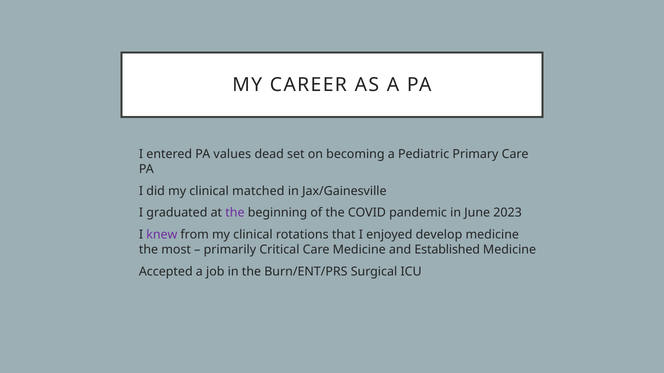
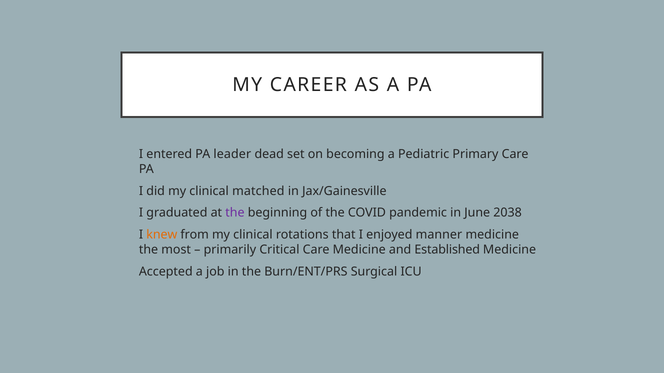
values: values -> leader (232, 155)
2023: 2023 -> 2038 (508, 213)
knew colour: purple -> orange (162, 235)
develop: develop -> manner (439, 235)
